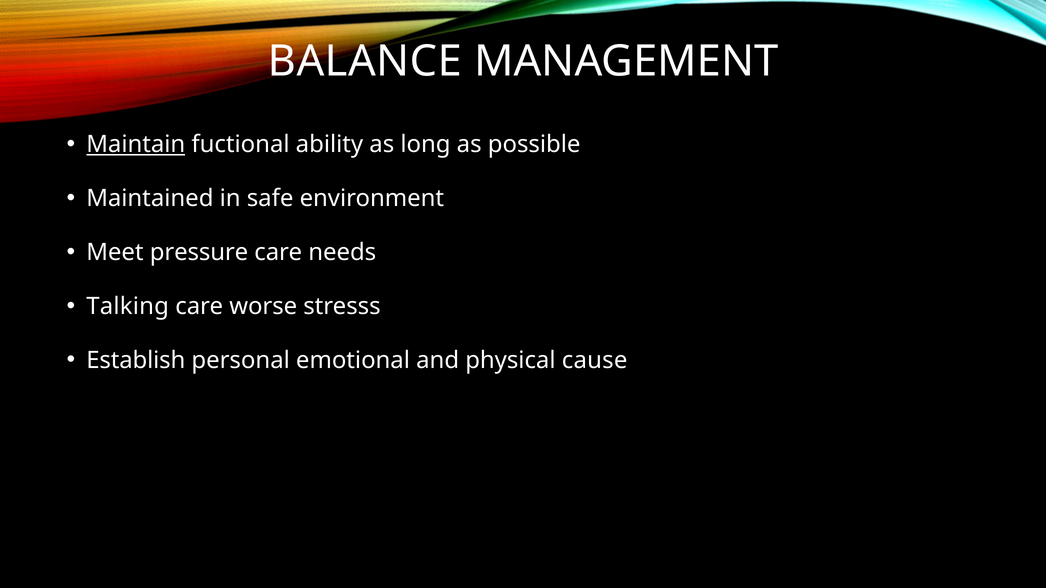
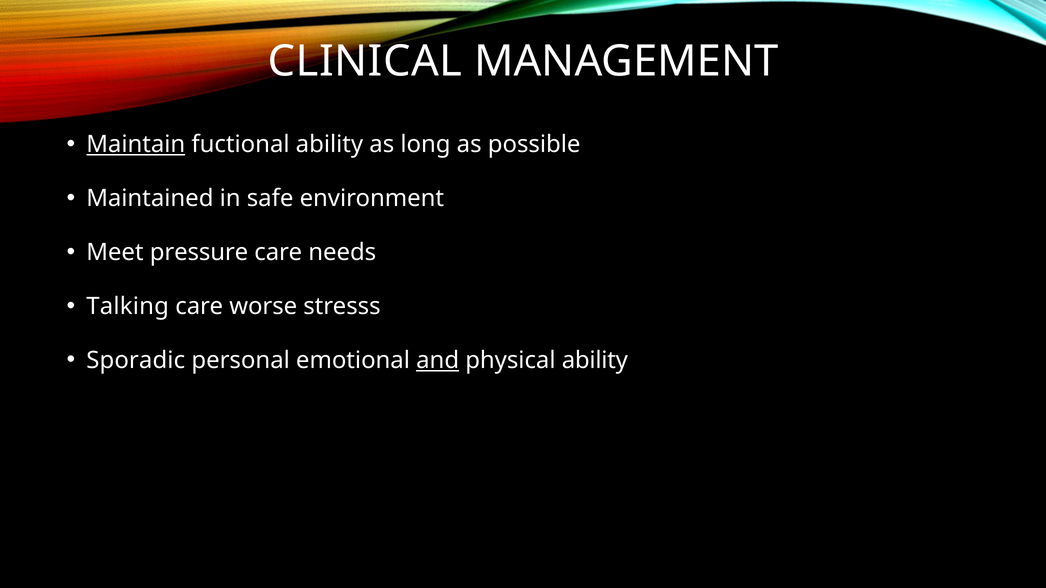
BALANCE: BALANCE -> CLINICAL (365, 61)
Establish: Establish -> Sporadic (136, 361)
and underline: none -> present (438, 361)
physical cause: cause -> ability (595, 361)
